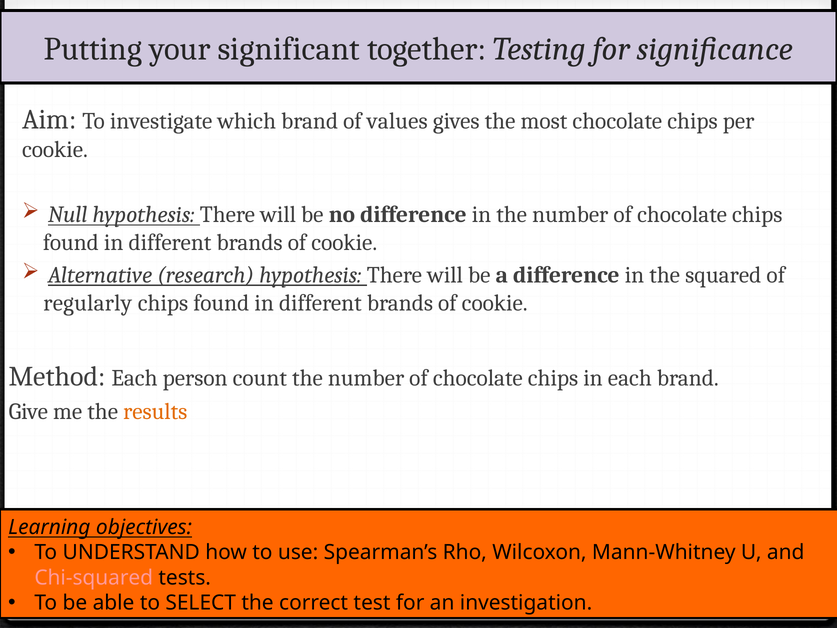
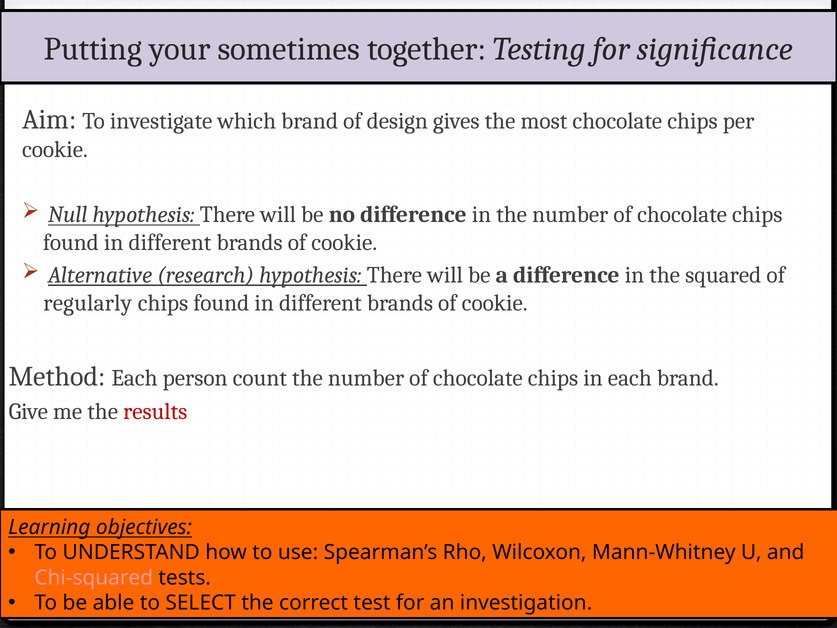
significant: significant -> sometimes (289, 49)
values: values -> design (397, 121)
results colour: orange -> red (155, 411)
